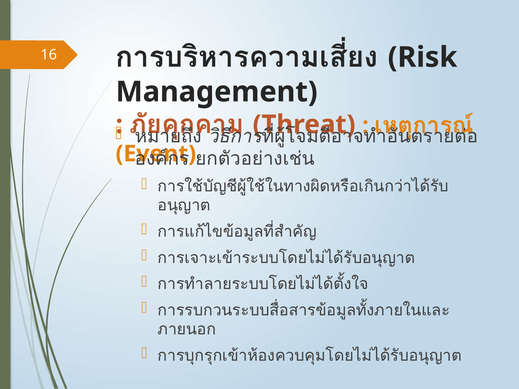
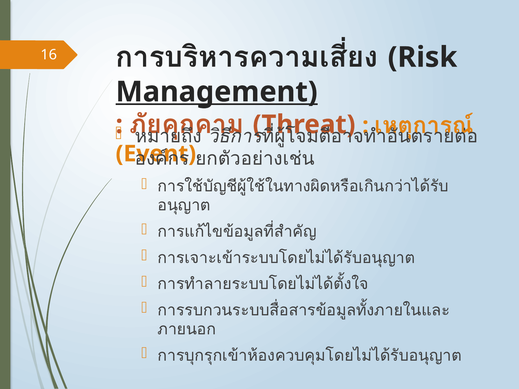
Management underline: none -> present (217, 92)
